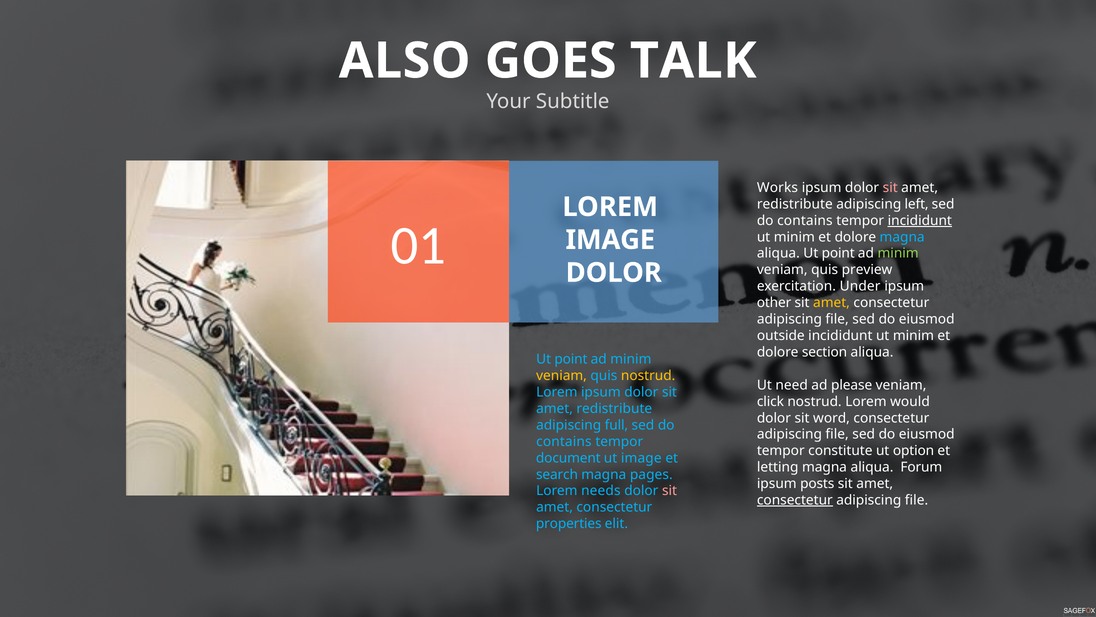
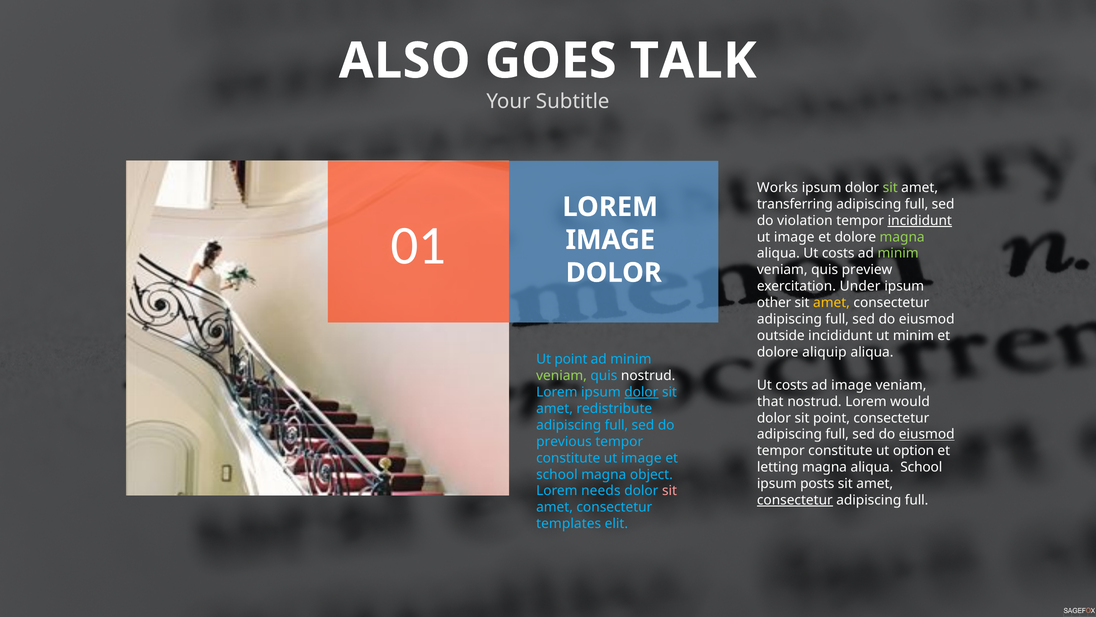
sit colour: pink -> light green (890, 187)
redistribute: redistribute -> transferring (795, 204)
left: left -> full (917, 204)
contains: contains -> violation (805, 220)
minim: minim -> image (794, 237)
magna colour: light blue -> light green (902, 237)
point: point -> costs (838, 253)
file: file -> full (837, 319)
section: section -> aliquip (824, 352)
veniam colour: yellow -> light green (562, 375)
nostrud colour: yellow -> white (648, 375)
need: need -> costs (792, 385)
ad please: please -> image (852, 385)
dolor underline: none -> present (641, 392)
click: click -> that (770, 401)
sit word: word -> point (832, 418)
file: file -> full (837, 434)
eiusmod underline: none -> present (927, 434)
contains: contains -> previous (564, 441)
document: document -> constitute (568, 458)
aliqua Forum: Forum -> School (921, 467)
search: search -> school (557, 474)
pages: pages -> object (651, 474)
file: file -> full (917, 500)
properties: properties -> templates (569, 523)
